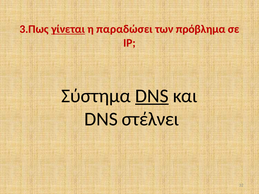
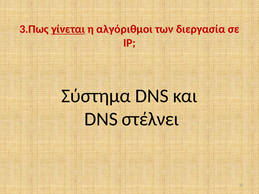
παραδώσει: παραδώσει -> αλγόριθμοι (125, 29)
πρόβλημα: πρόβλημα -> διεργασία (201, 29)
DNS underline: present -> none (152, 96)
